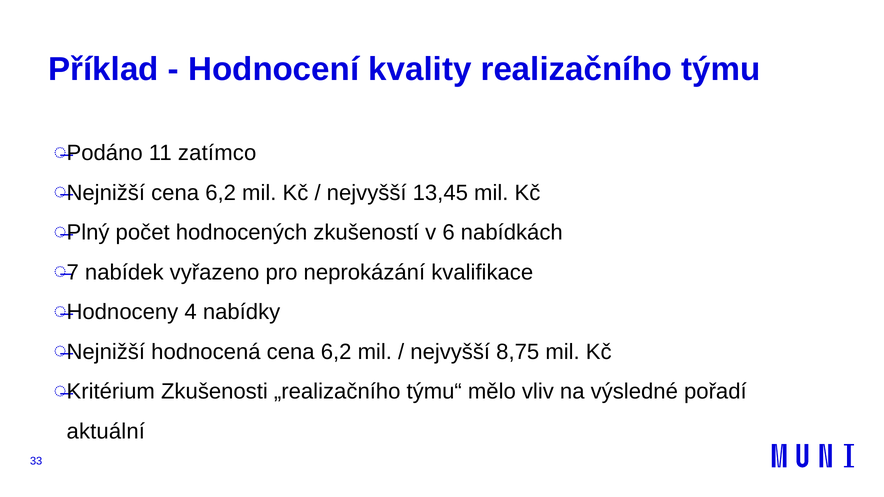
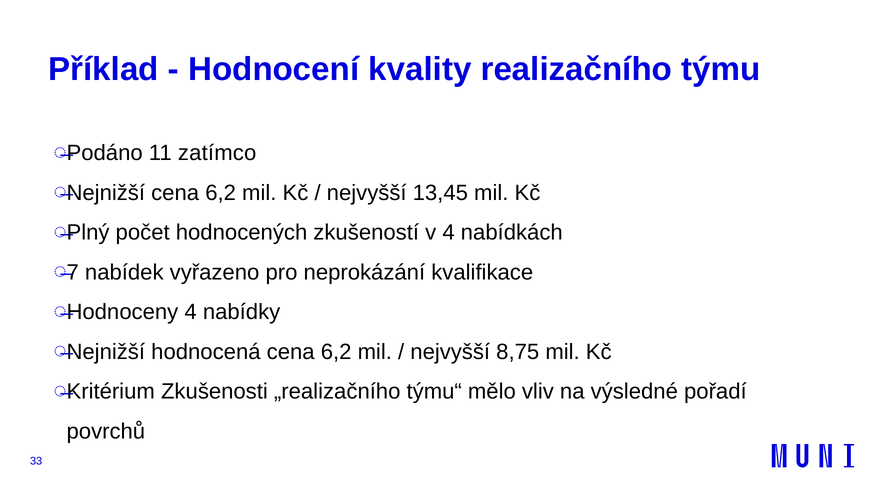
v 6: 6 -> 4 (449, 233)
aktuální: aktuální -> povrchů (106, 432)
